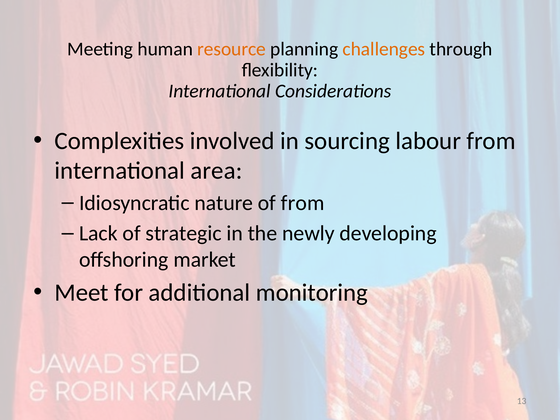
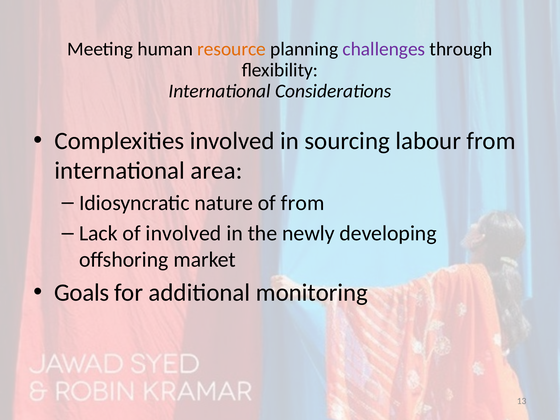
challenges colour: orange -> purple (384, 49)
of strategic: strategic -> involved (184, 233)
Meet: Meet -> Goals (82, 293)
